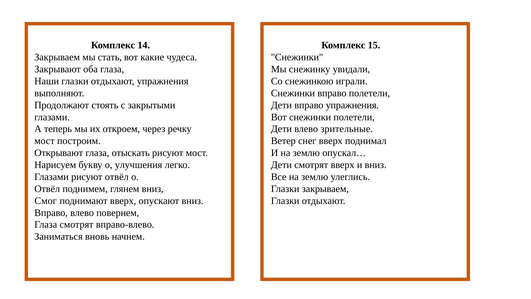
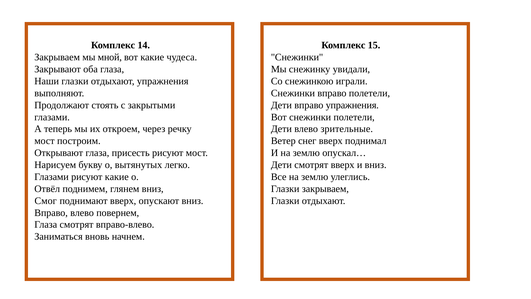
стать: стать -> мной (110, 57)
отыскать: отыскать -> присесть (131, 153)
улучшения: улучшения -> вытянутых (139, 165)
рисуют отвёл: отвёл -> какие (117, 177)
